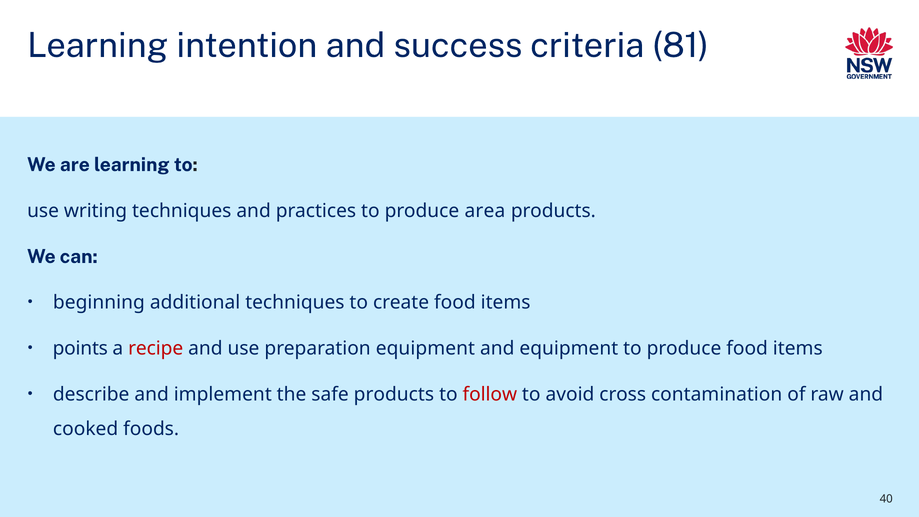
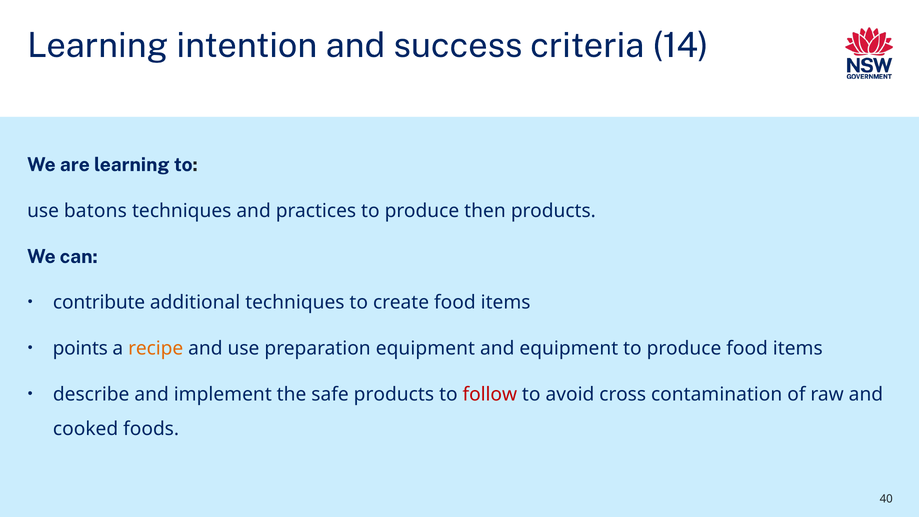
81: 81 -> 14 (680, 46)
writing: writing -> batons (95, 211)
area: area -> then (485, 211)
beginning: beginning -> contribute (99, 303)
recipe colour: red -> orange (156, 349)
